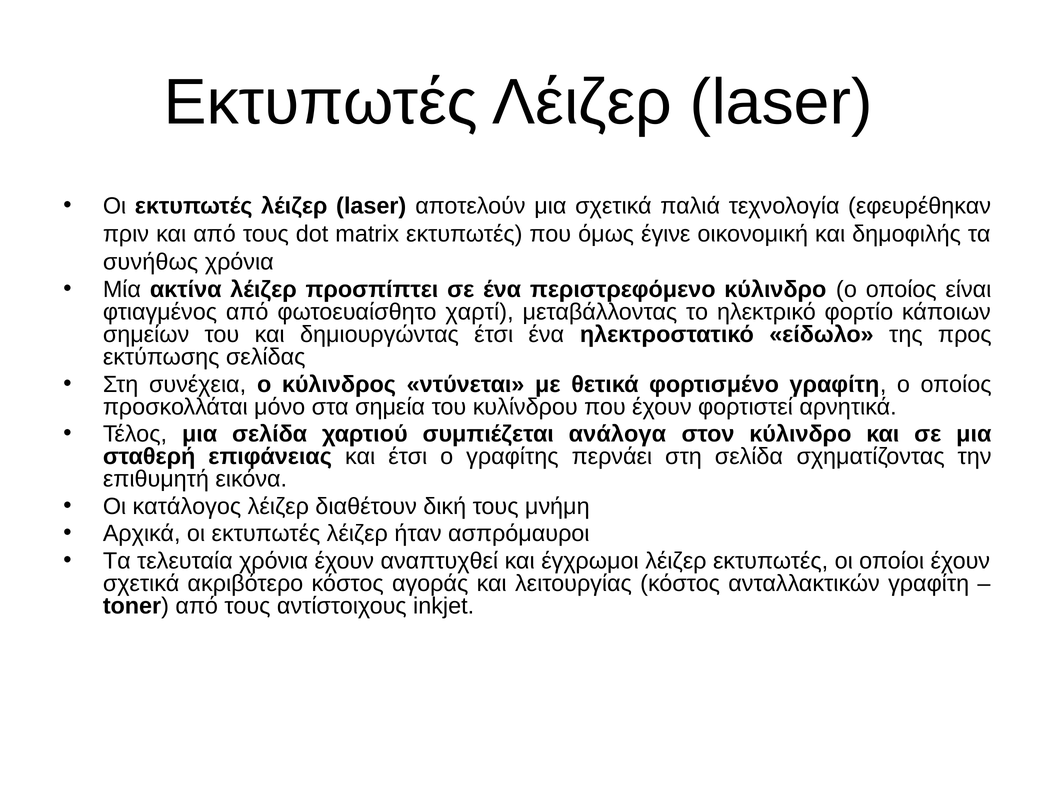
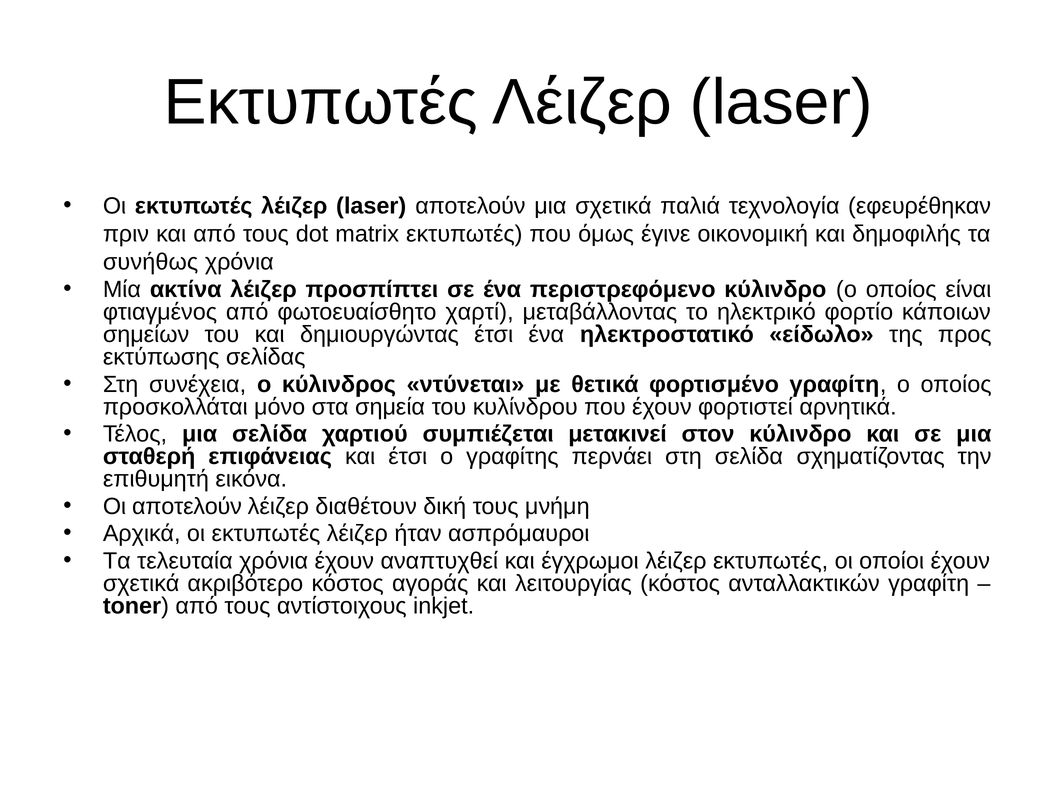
ανάλογα: ανάλογα -> μετακινεί (618, 434)
Οι κατάλογος: κατάλογος -> αποτελούν (187, 506)
